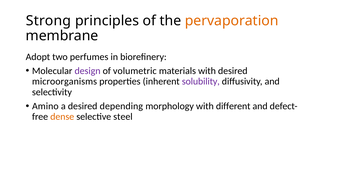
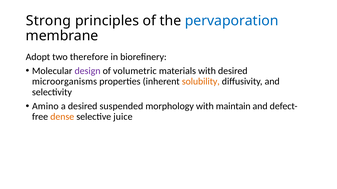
pervaporation colour: orange -> blue (232, 21)
perfumes: perfumes -> therefore (89, 57)
solubility colour: purple -> orange (201, 82)
depending: depending -> suspended (121, 106)
different: different -> maintain (233, 106)
steel: steel -> juice (123, 117)
